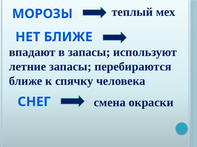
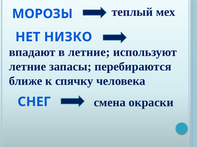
НЕТ БЛИЖЕ: БЛИЖЕ -> НИЗКО (68, 37)
в запасы: запасы -> летние (89, 52)
